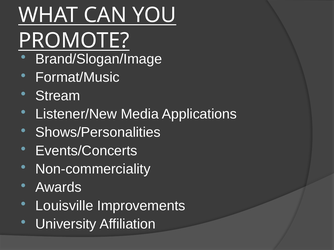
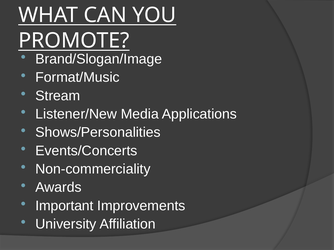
Louisville: Louisville -> Important (64, 206)
